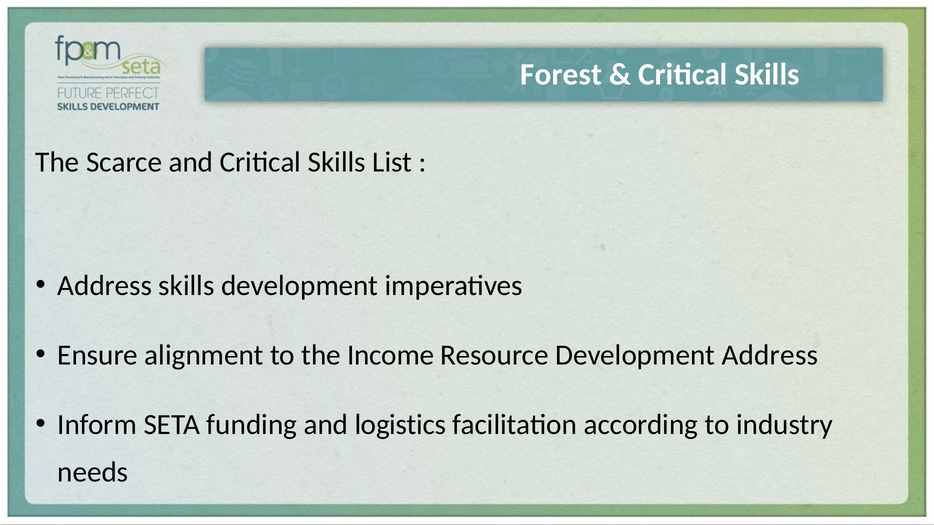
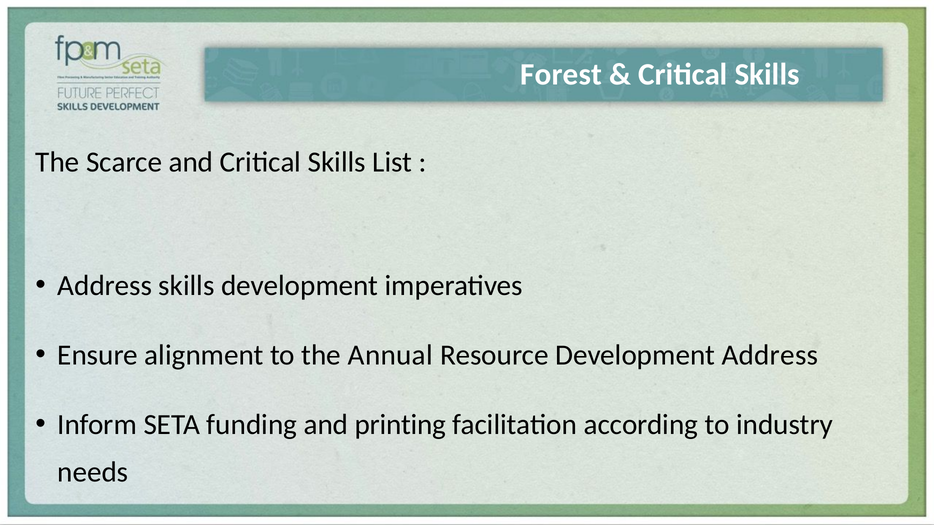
Income: Income -> Annual (390, 355)
logistics: logistics -> printing (400, 425)
